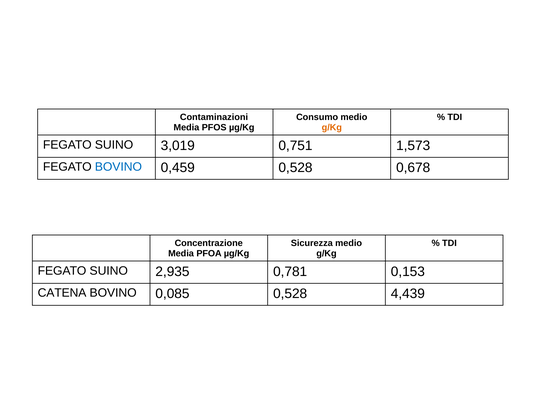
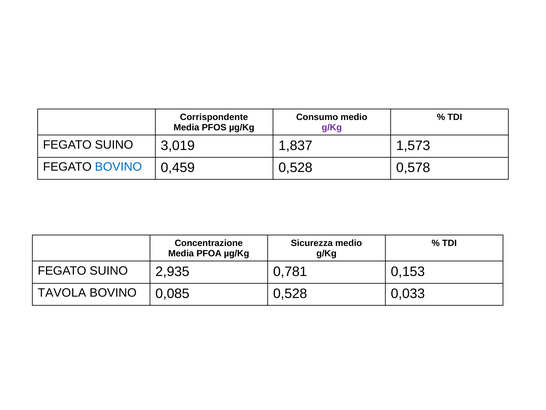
Contaminazioni: Contaminazioni -> Corrispondente (214, 117)
g/Kg colour: orange -> purple (332, 127)
0,751: 0,751 -> 1,837 (295, 145)
0,678: 0,678 -> 0,578 (413, 168)
CATENA: CATENA -> TAVOLA (62, 292)
4,439: 4,439 -> 0,033 (408, 293)
